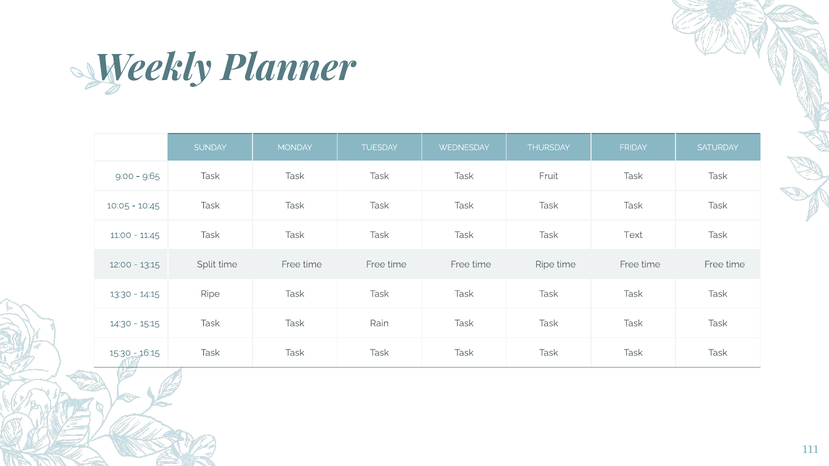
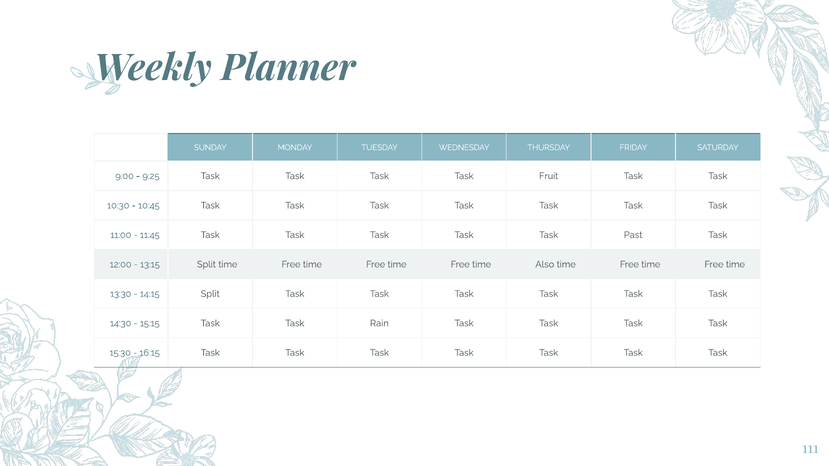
9:65: 9:65 -> 9:25 (151, 176)
10:05: 10:05 -> 10:30 (118, 206)
Text: Text -> Past (633, 235)
Ripe: Ripe -> Also (545, 265)
14:15 Ripe: Ripe -> Split (210, 294)
